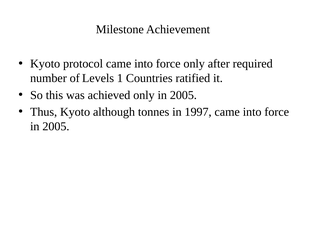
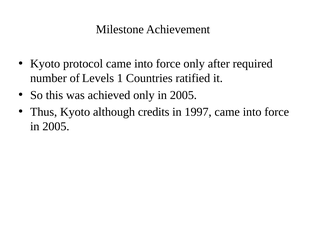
tonnes: tonnes -> credits (154, 112)
